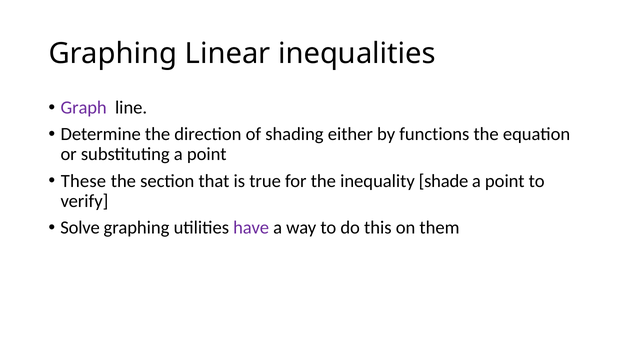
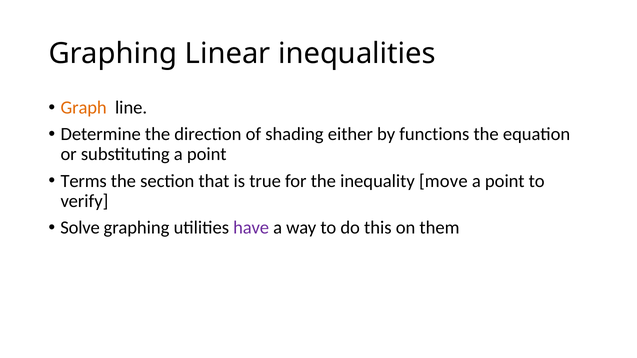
Graph colour: purple -> orange (84, 108)
These: These -> Terms (84, 181)
shade: shade -> move (443, 181)
